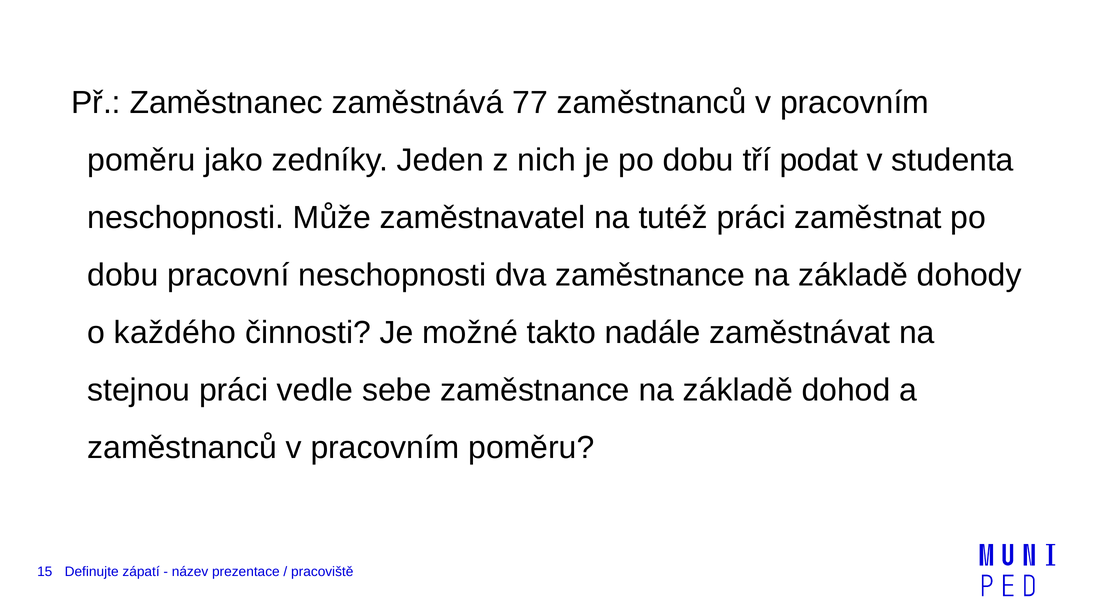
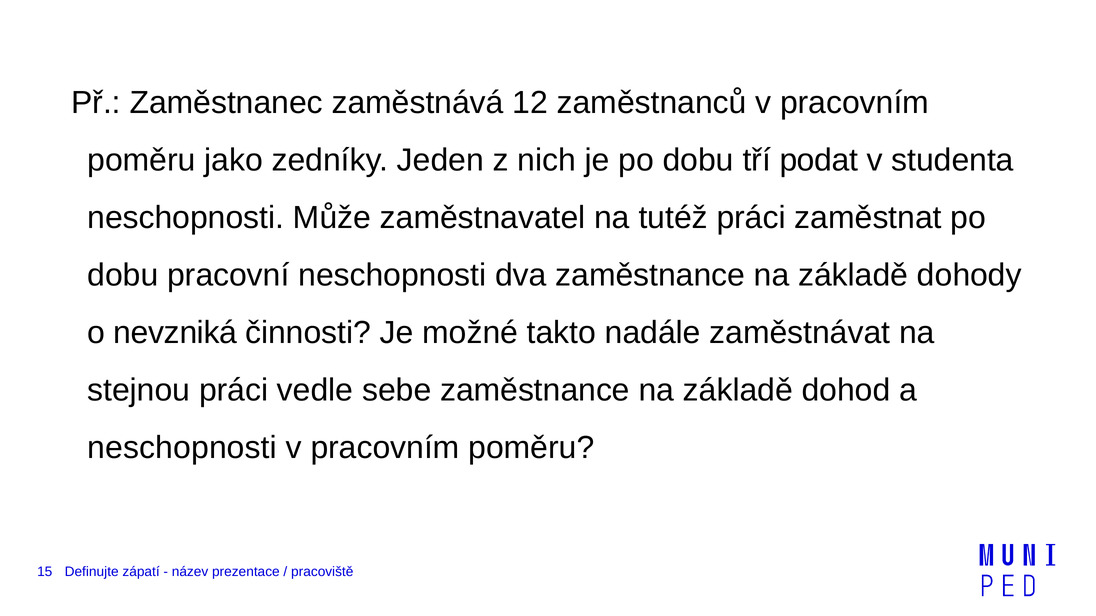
77: 77 -> 12 (530, 103)
každého: každého -> nevzniká (175, 333)
zaměstnanců: zaměstnanců -> neschopnosti (182, 448)
